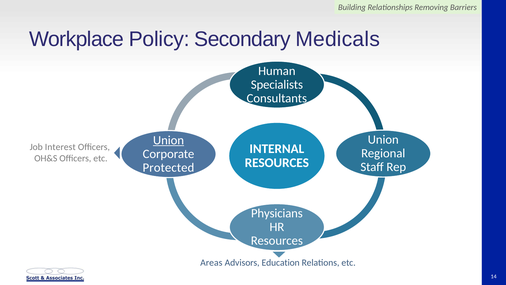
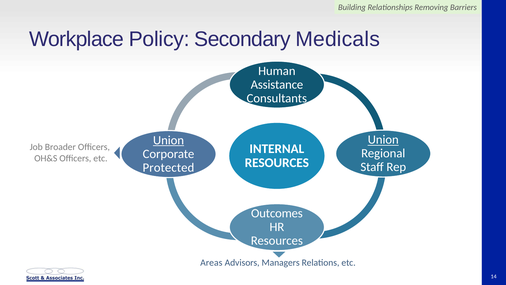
Specialists: Specialists -> Assistance (277, 84)
Union underline: none -> present (383, 140)
Interest: Interest -> Broader (60, 147)
Physicians: Physicians -> Outcomes (277, 213)
Education: Education -> Managers (281, 262)
